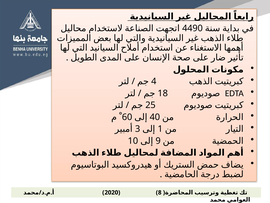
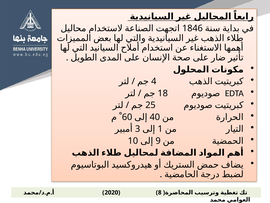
4490: 4490 -> 1846 (192, 28)
